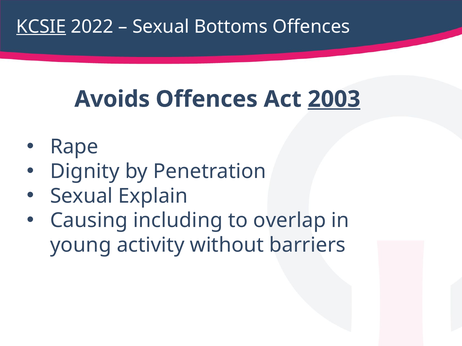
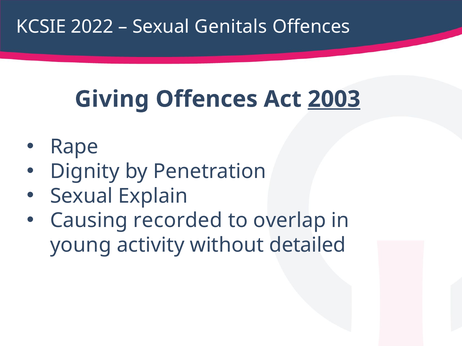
KCSIE underline: present -> none (41, 27)
Bottoms: Bottoms -> Genitals (231, 27)
Avoids: Avoids -> Giving (112, 99)
including: including -> recorded (178, 221)
barriers: barriers -> detailed (308, 246)
